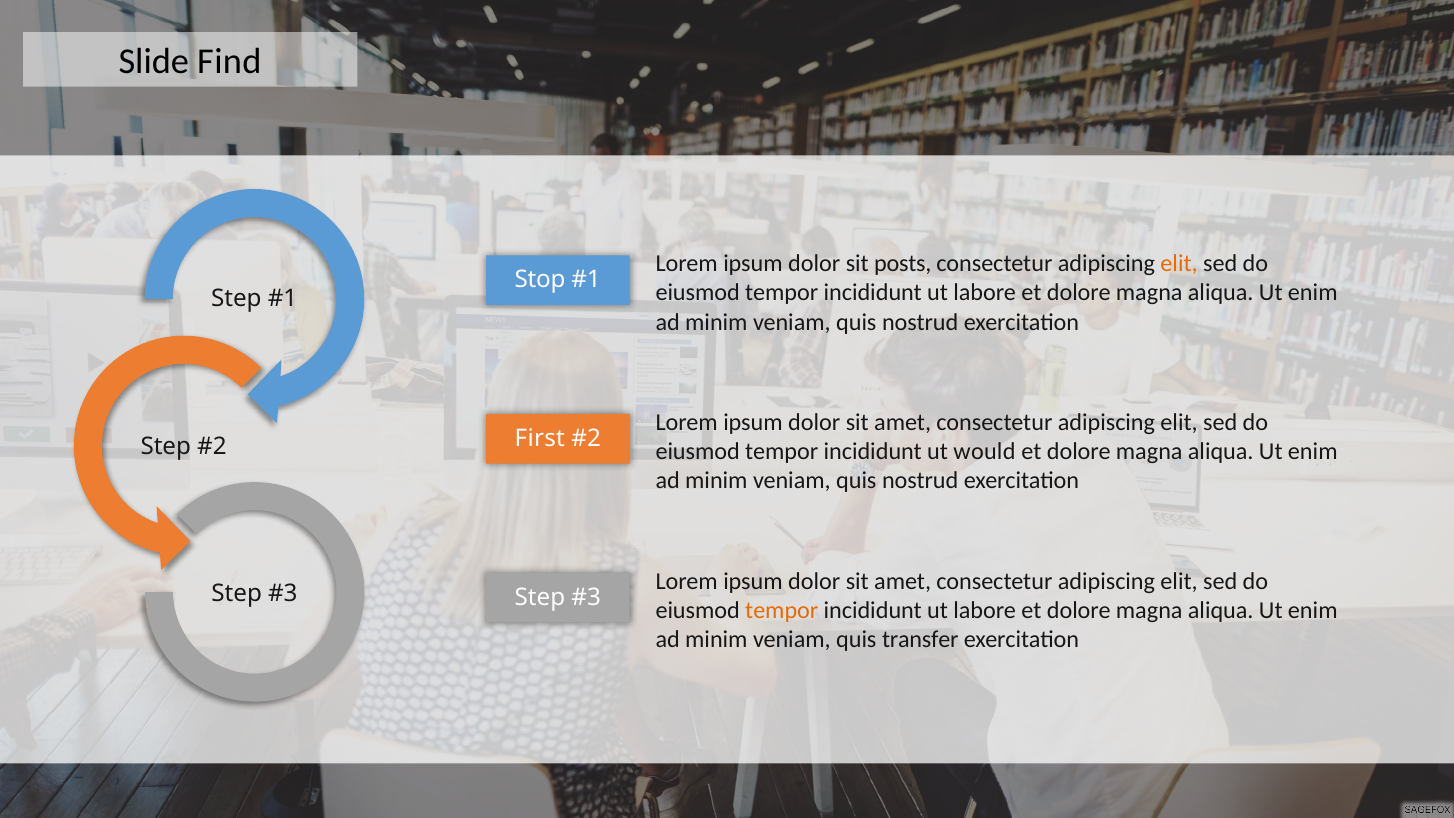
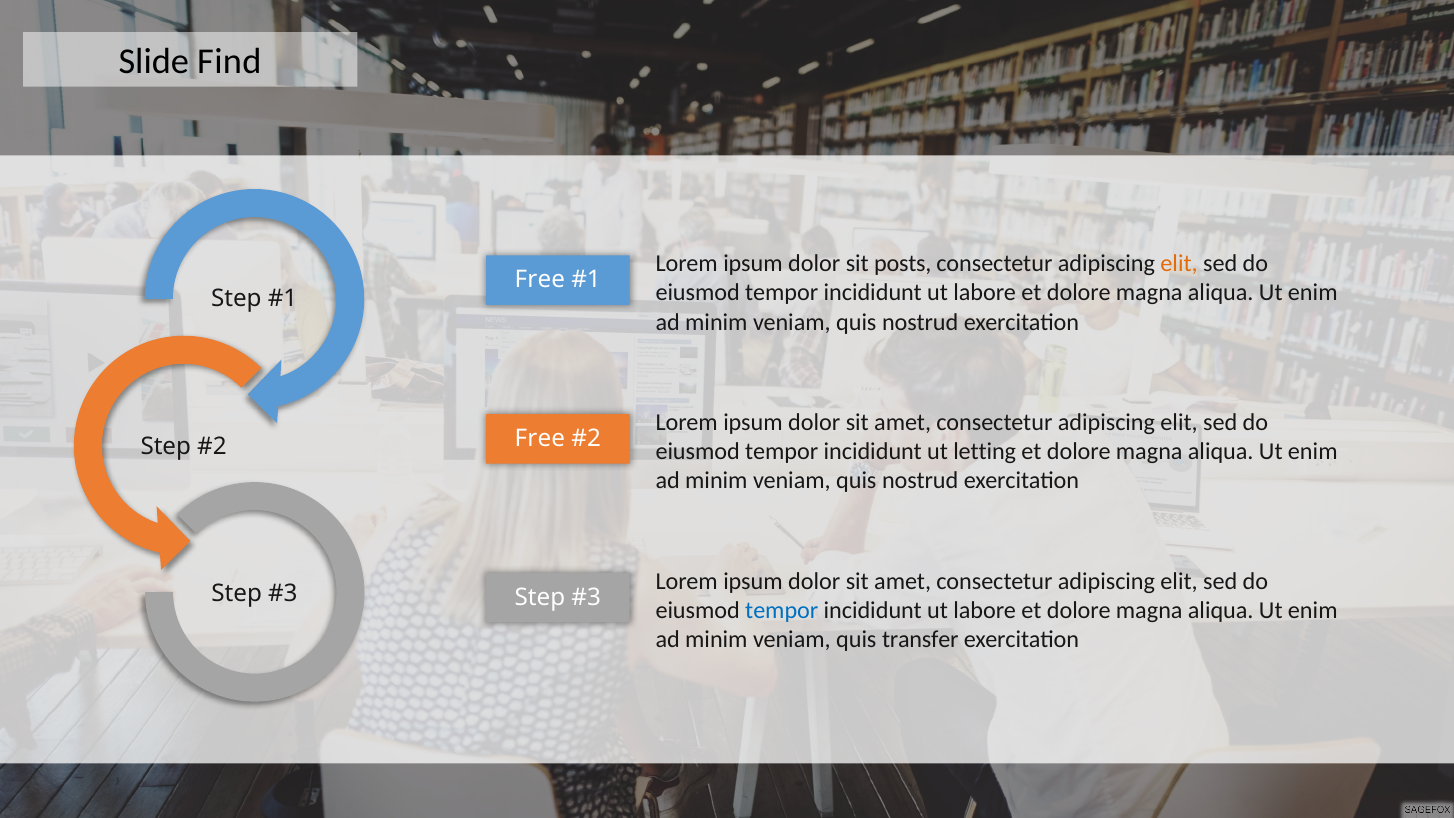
Stop: Stop -> Free (540, 280)
First: First -> Free (540, 439)
would: would -> letting (985, 452)
tempor colour: orange -> blue (782, 610)
